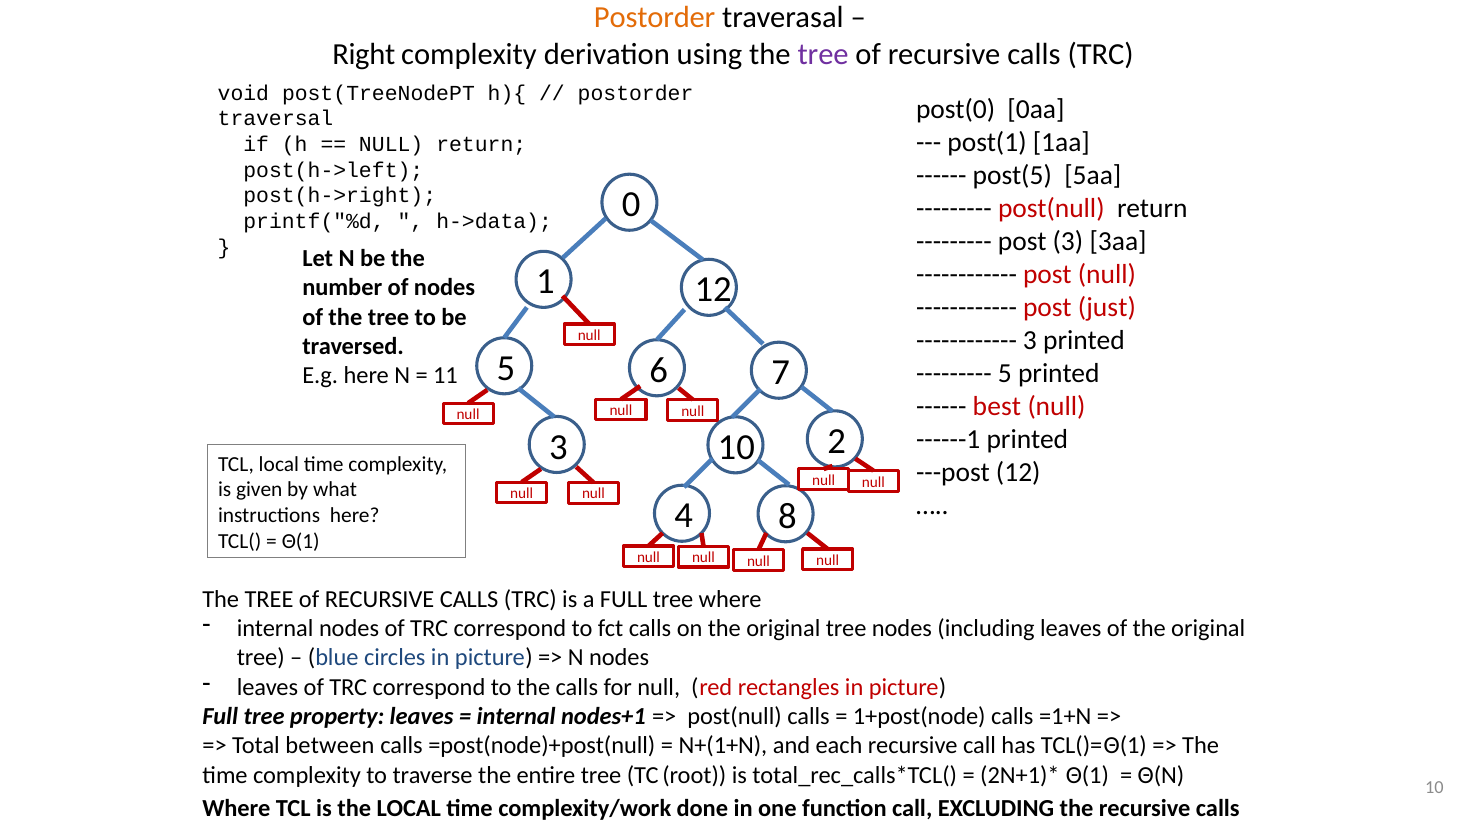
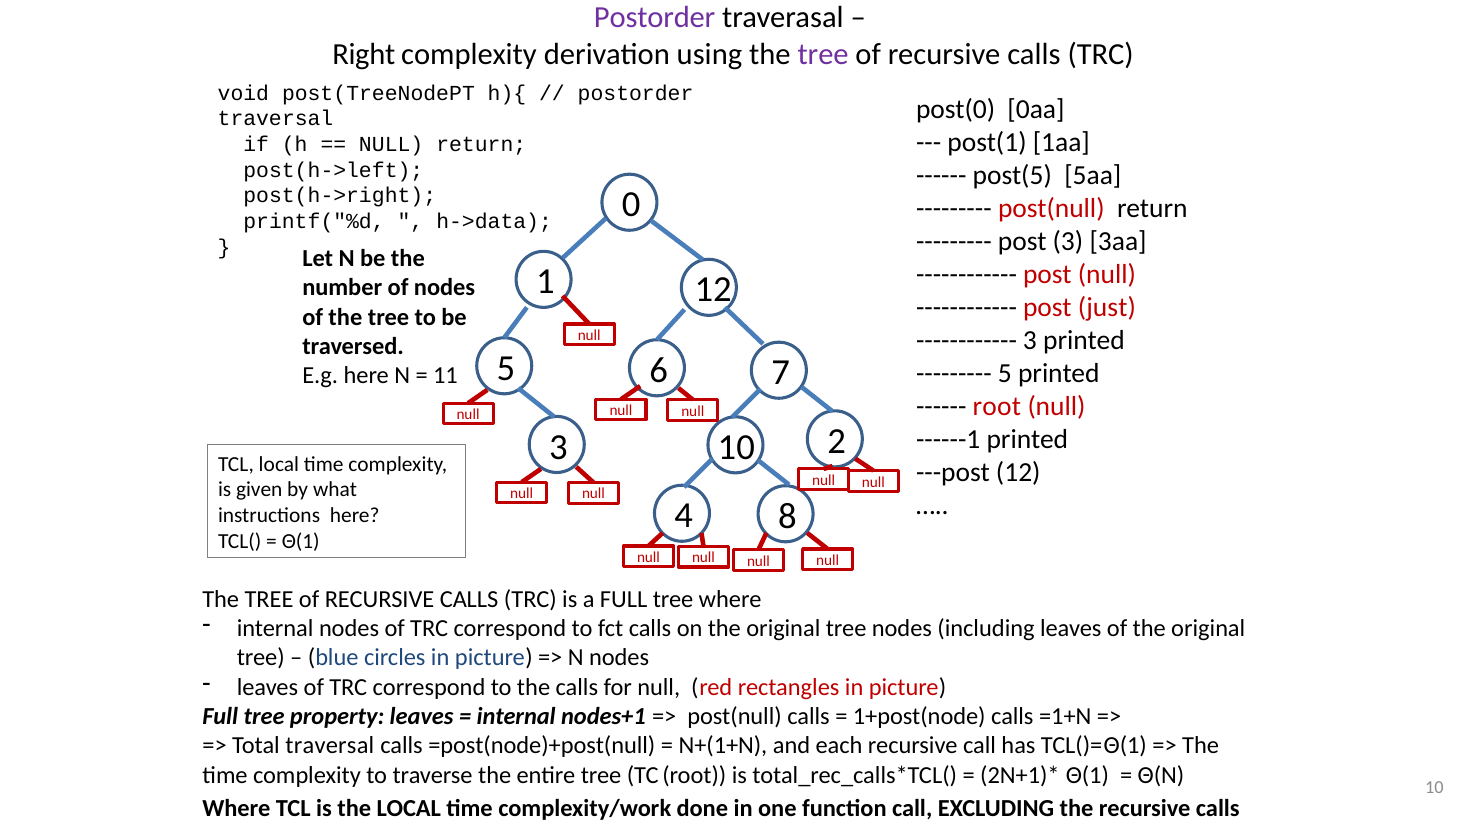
Postorder colour: orange -> purple (655, 18)
best: best -> root (997, 407)
Total between: between -> traversal (330, 746)
